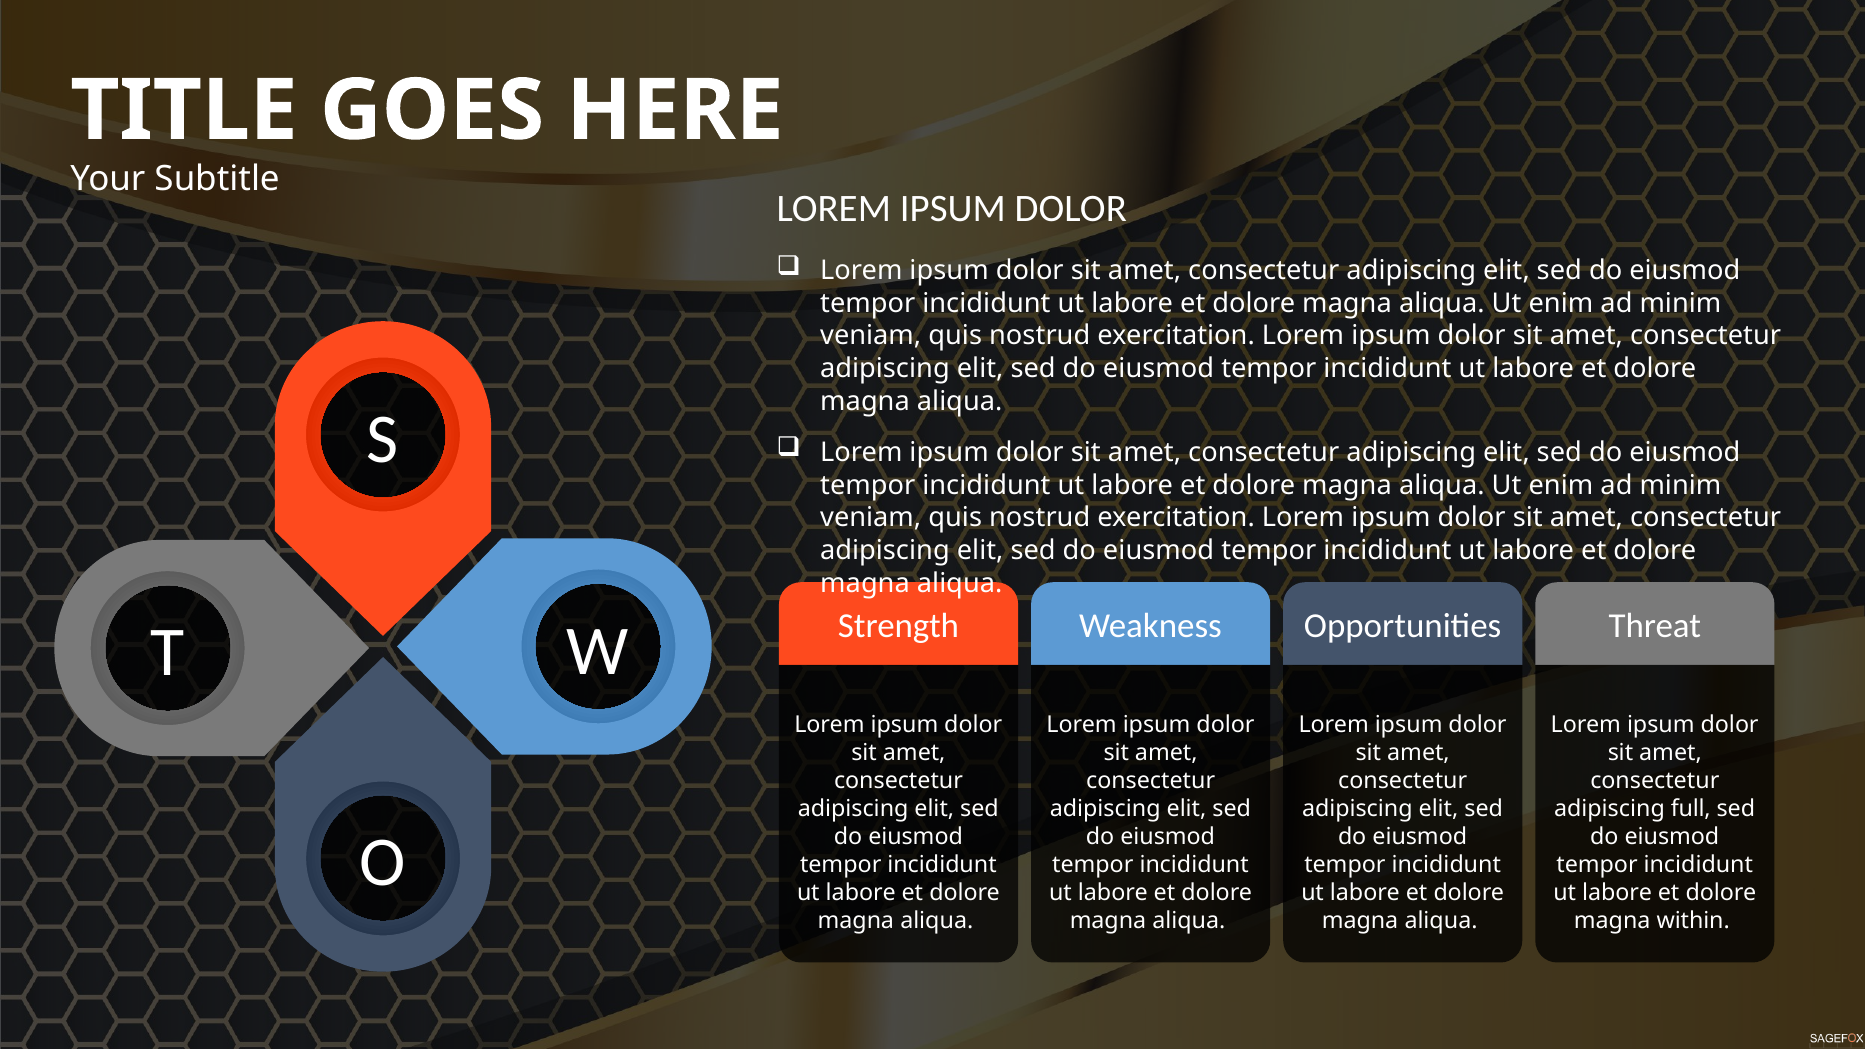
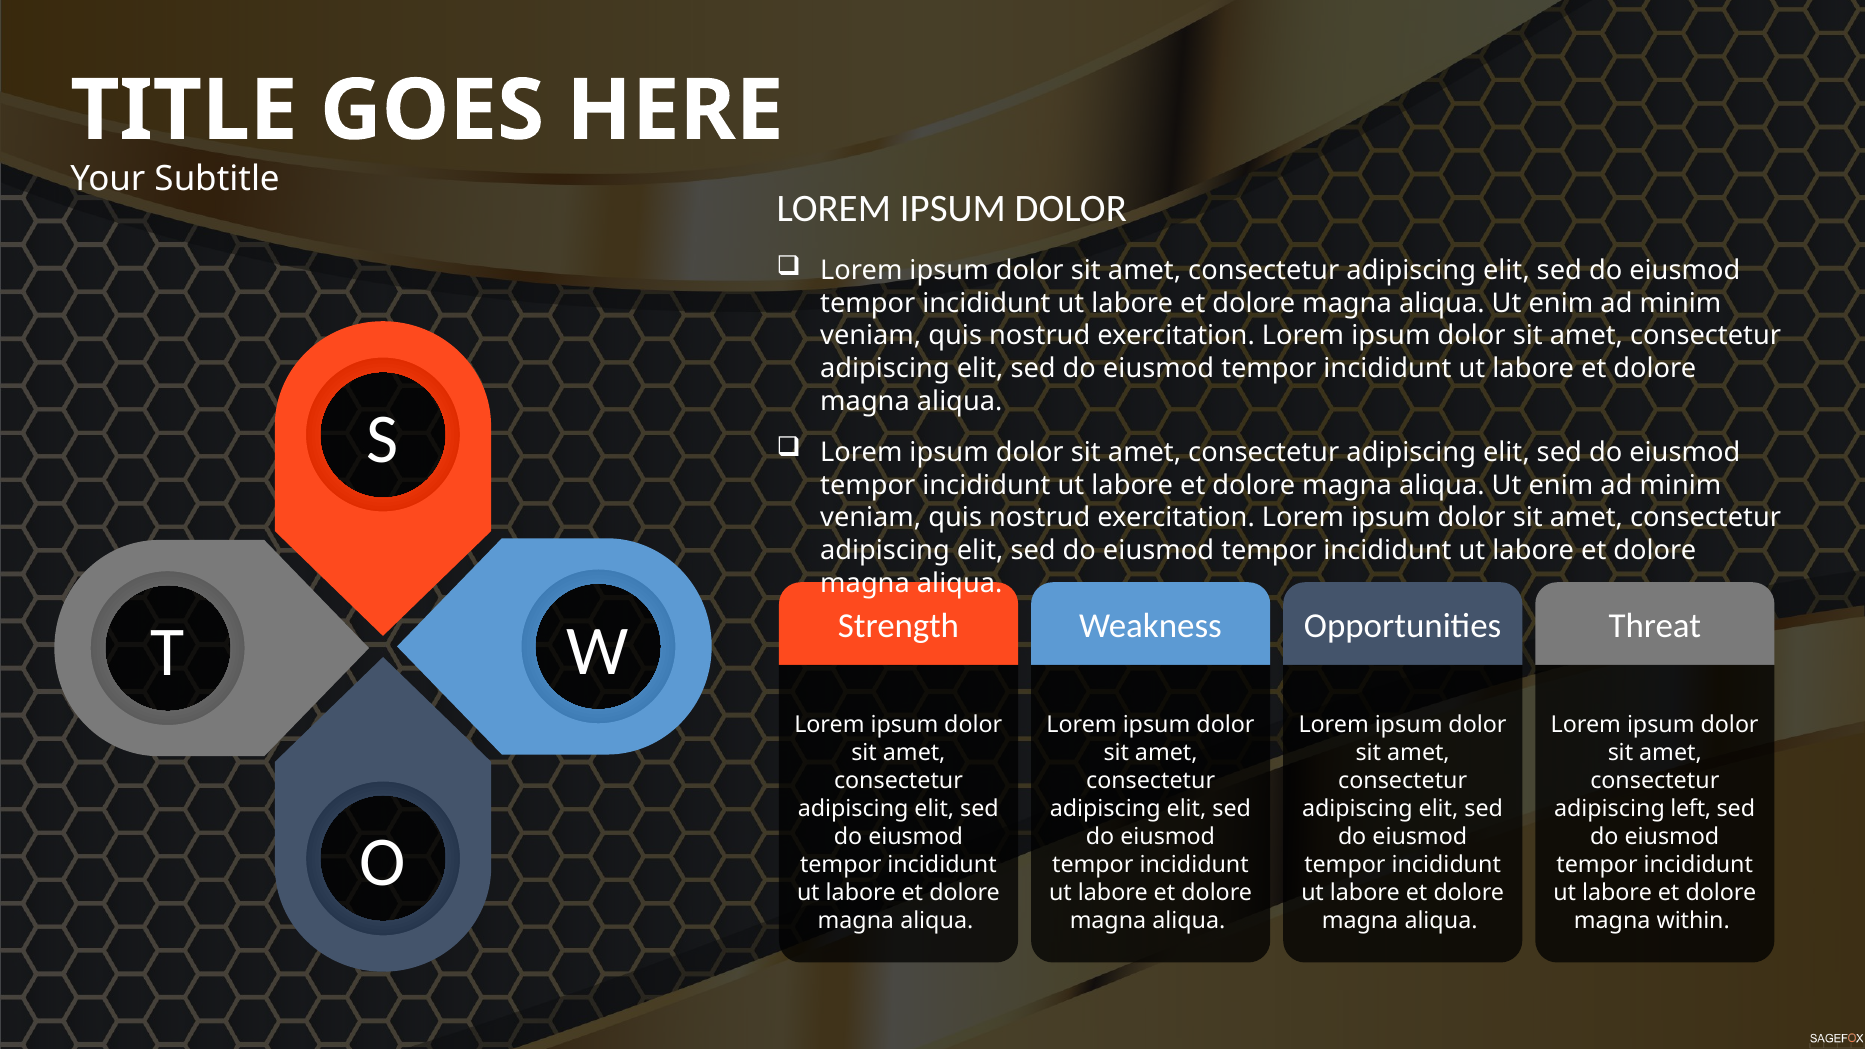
full: full -> left (1691, 809)
